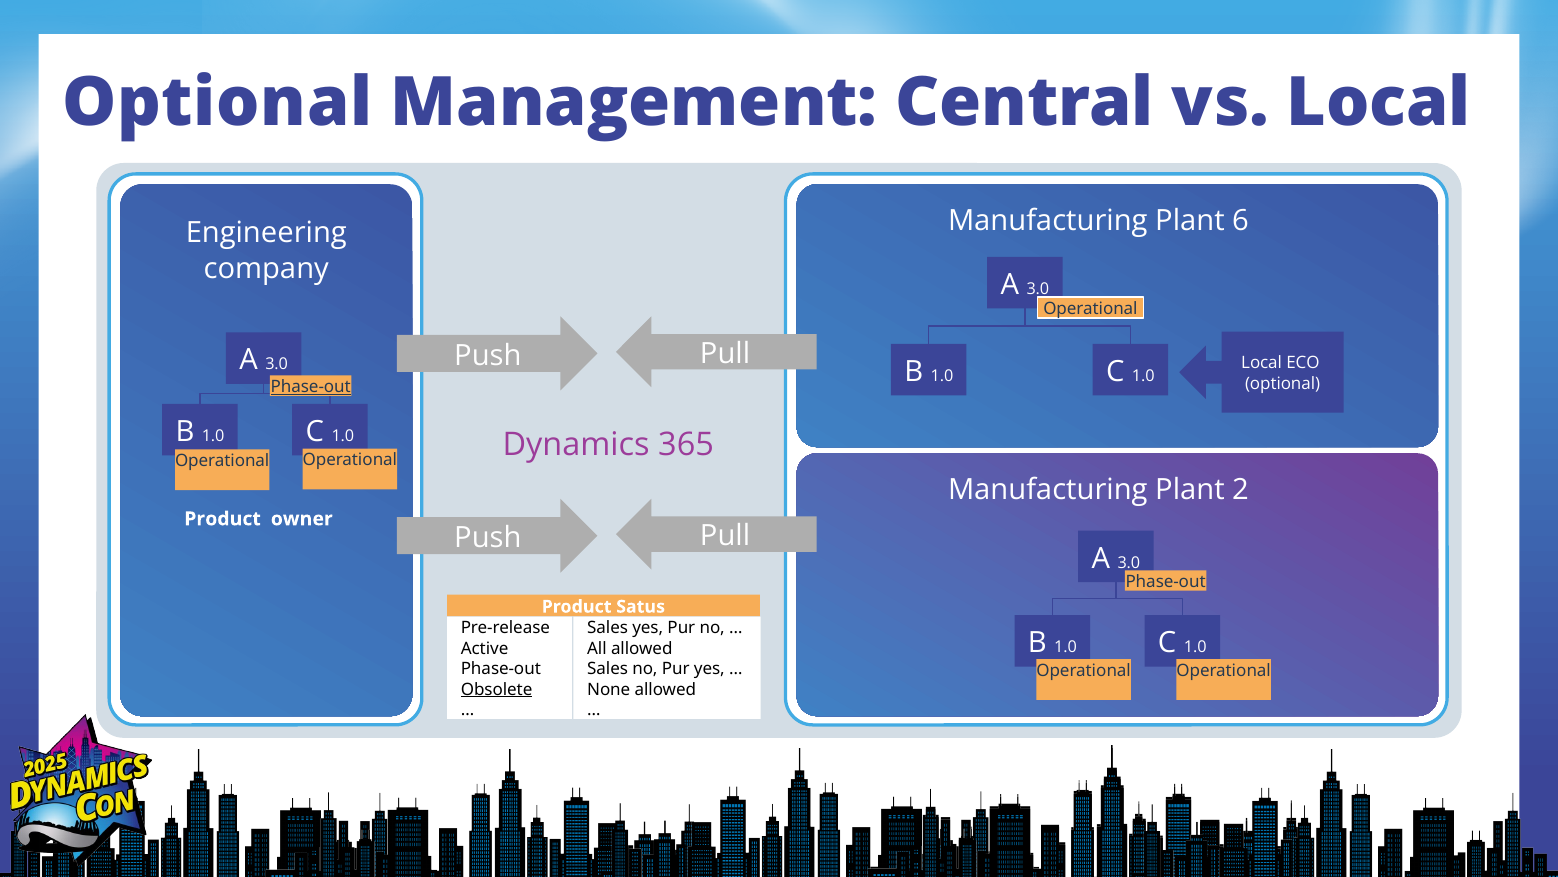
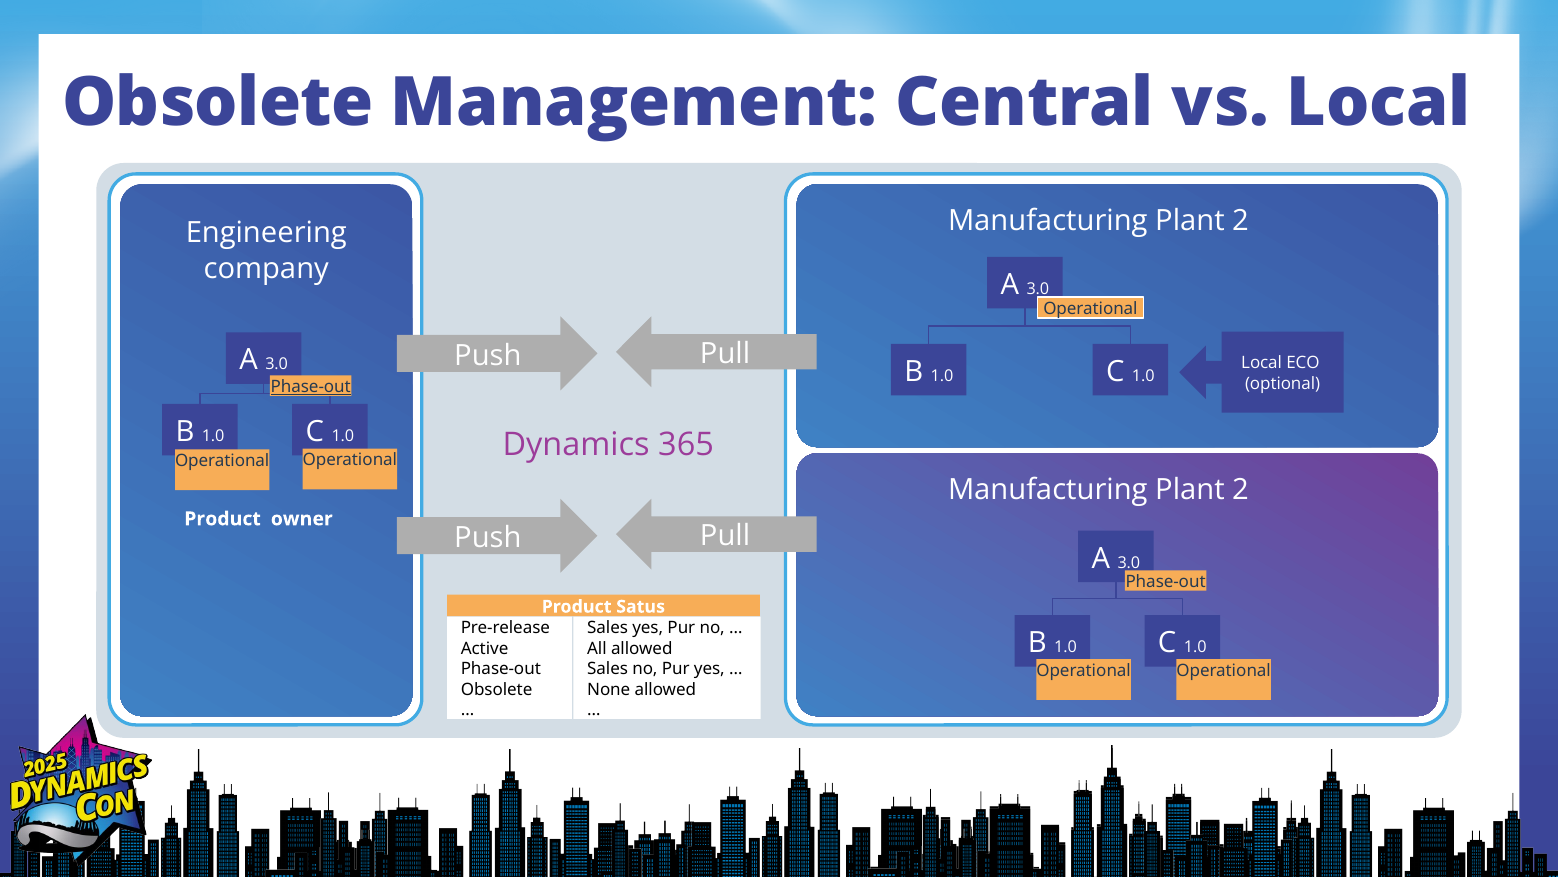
Optional: Optional -> Obsolete (218, 103)
6: 6 -> 2 (1240, 221)
Obsolete underline: present -> none (497, 689)
